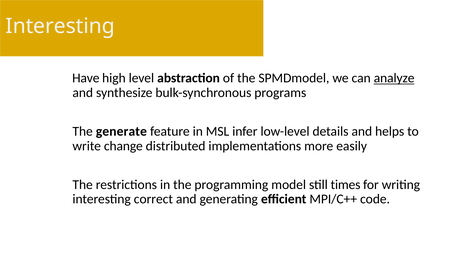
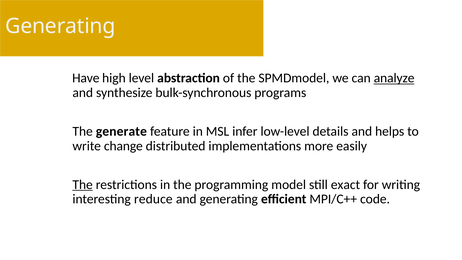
Interesting: Interesting -> Generating (60, 26)
The underline: none -> present (83, 184)
times: times -> exact (345, 184)
correct: correct -> reduce (153, 199)
